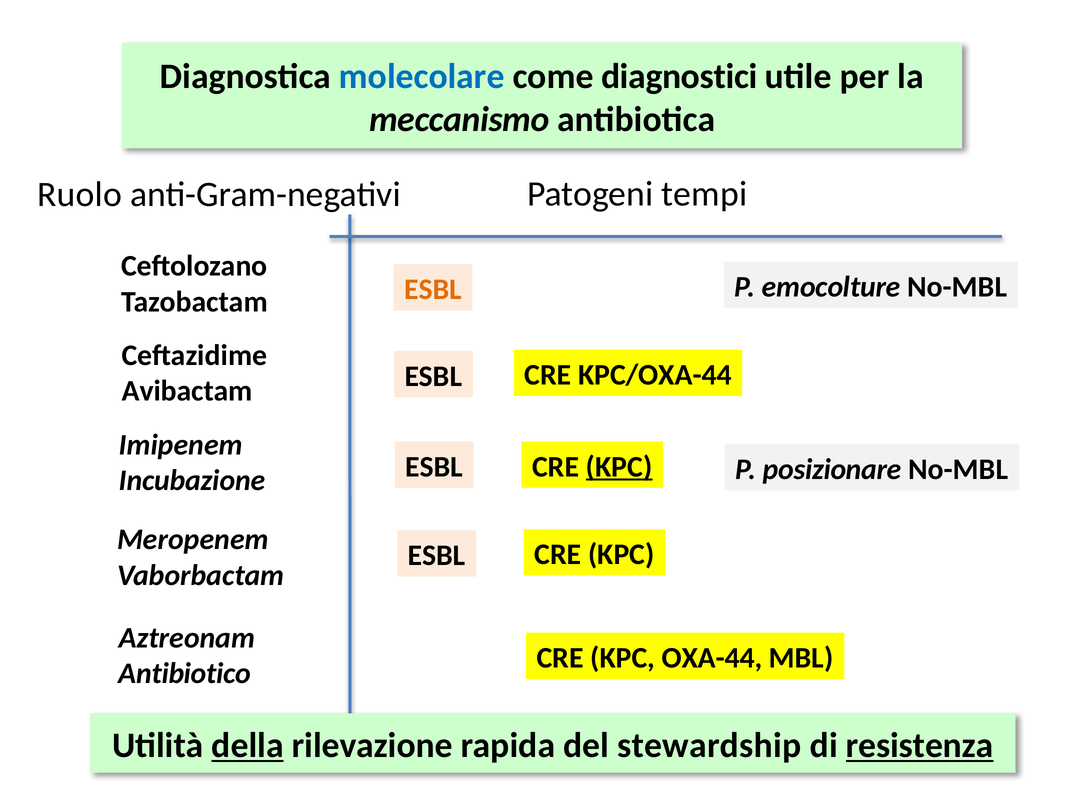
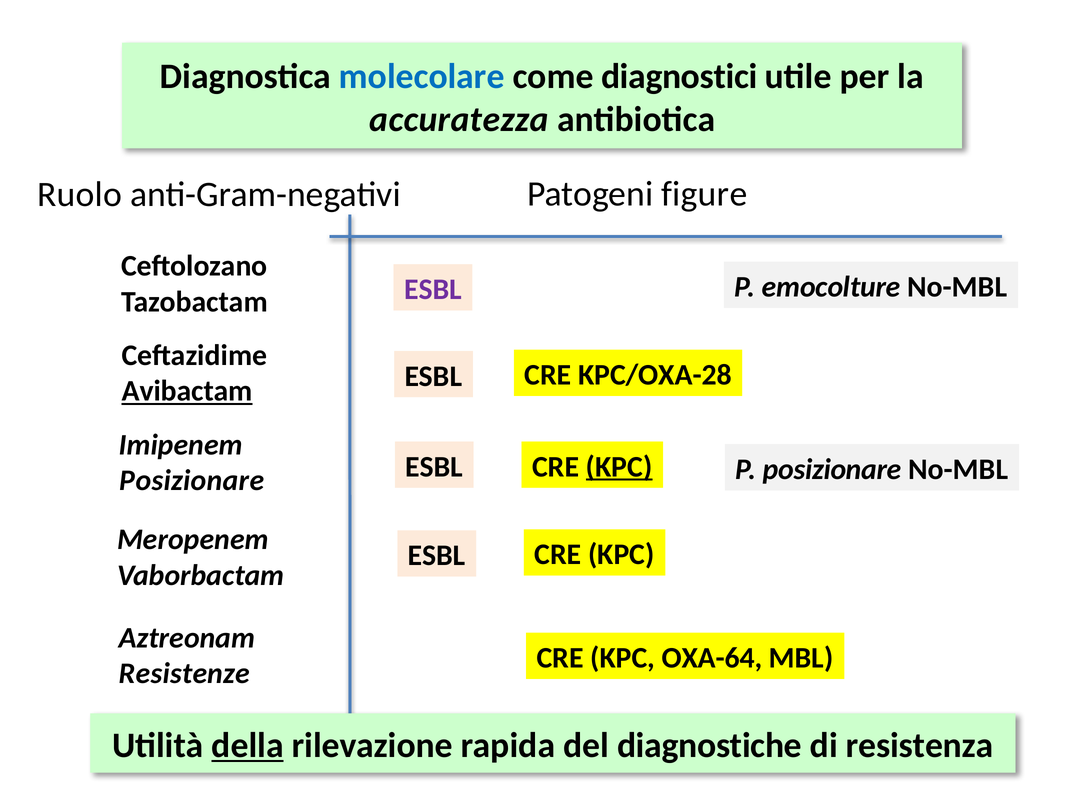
meccanismo: meccanismo -> accuratezza (459, 119)
tempi: tempi -> figure (704, 194)
ESBL colour: orange -> purple (433, 289)
KPC/OXA-44: KPC/OXA-44 -> KPC/OXA-28 (655, 375)
Avibactam underline: none -> present (187, 391)
Incubazione: Incubazione -> Posizionare (192, 480)
OXA-44: OXA-44 -> OXA-64 (712, 657)
Antibiotico: Antibiotico -> Resistenze (184, 673)
stewardship: stewardship -> diagnostiche (710, 745)
resistenza underline: present -> none (920, 745)
